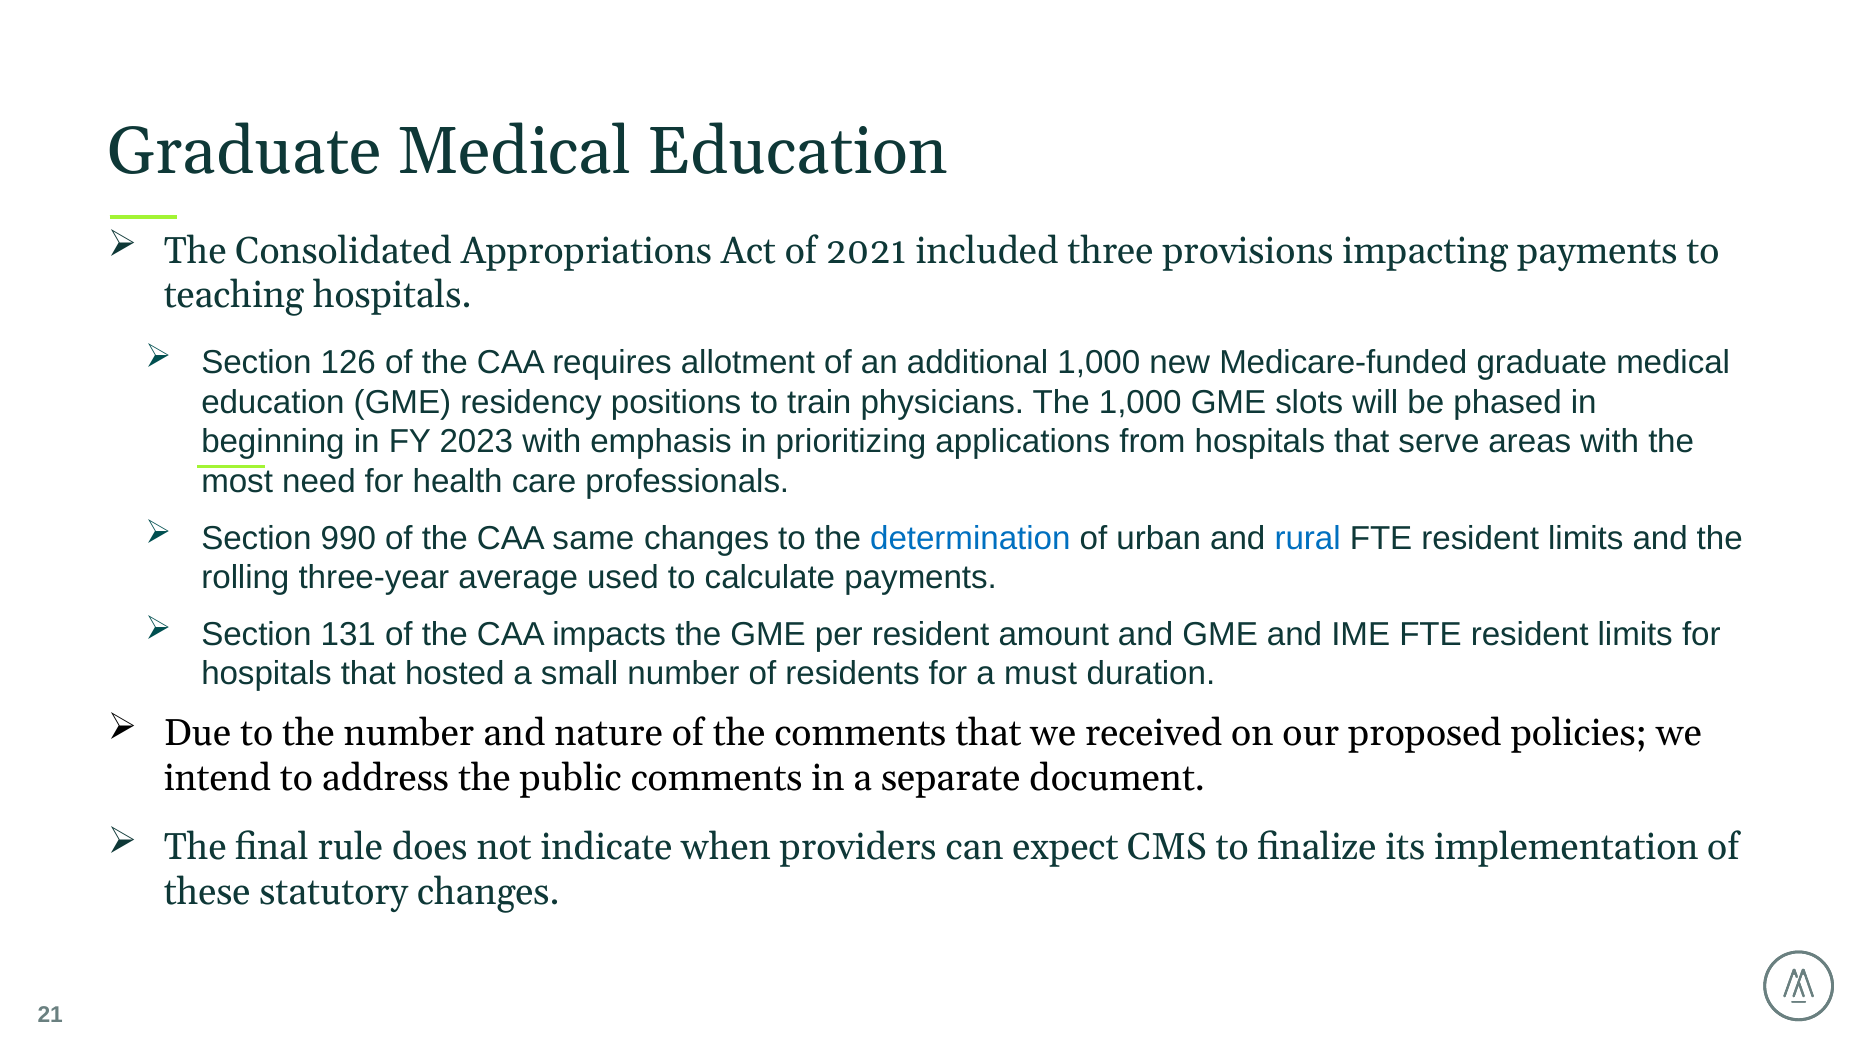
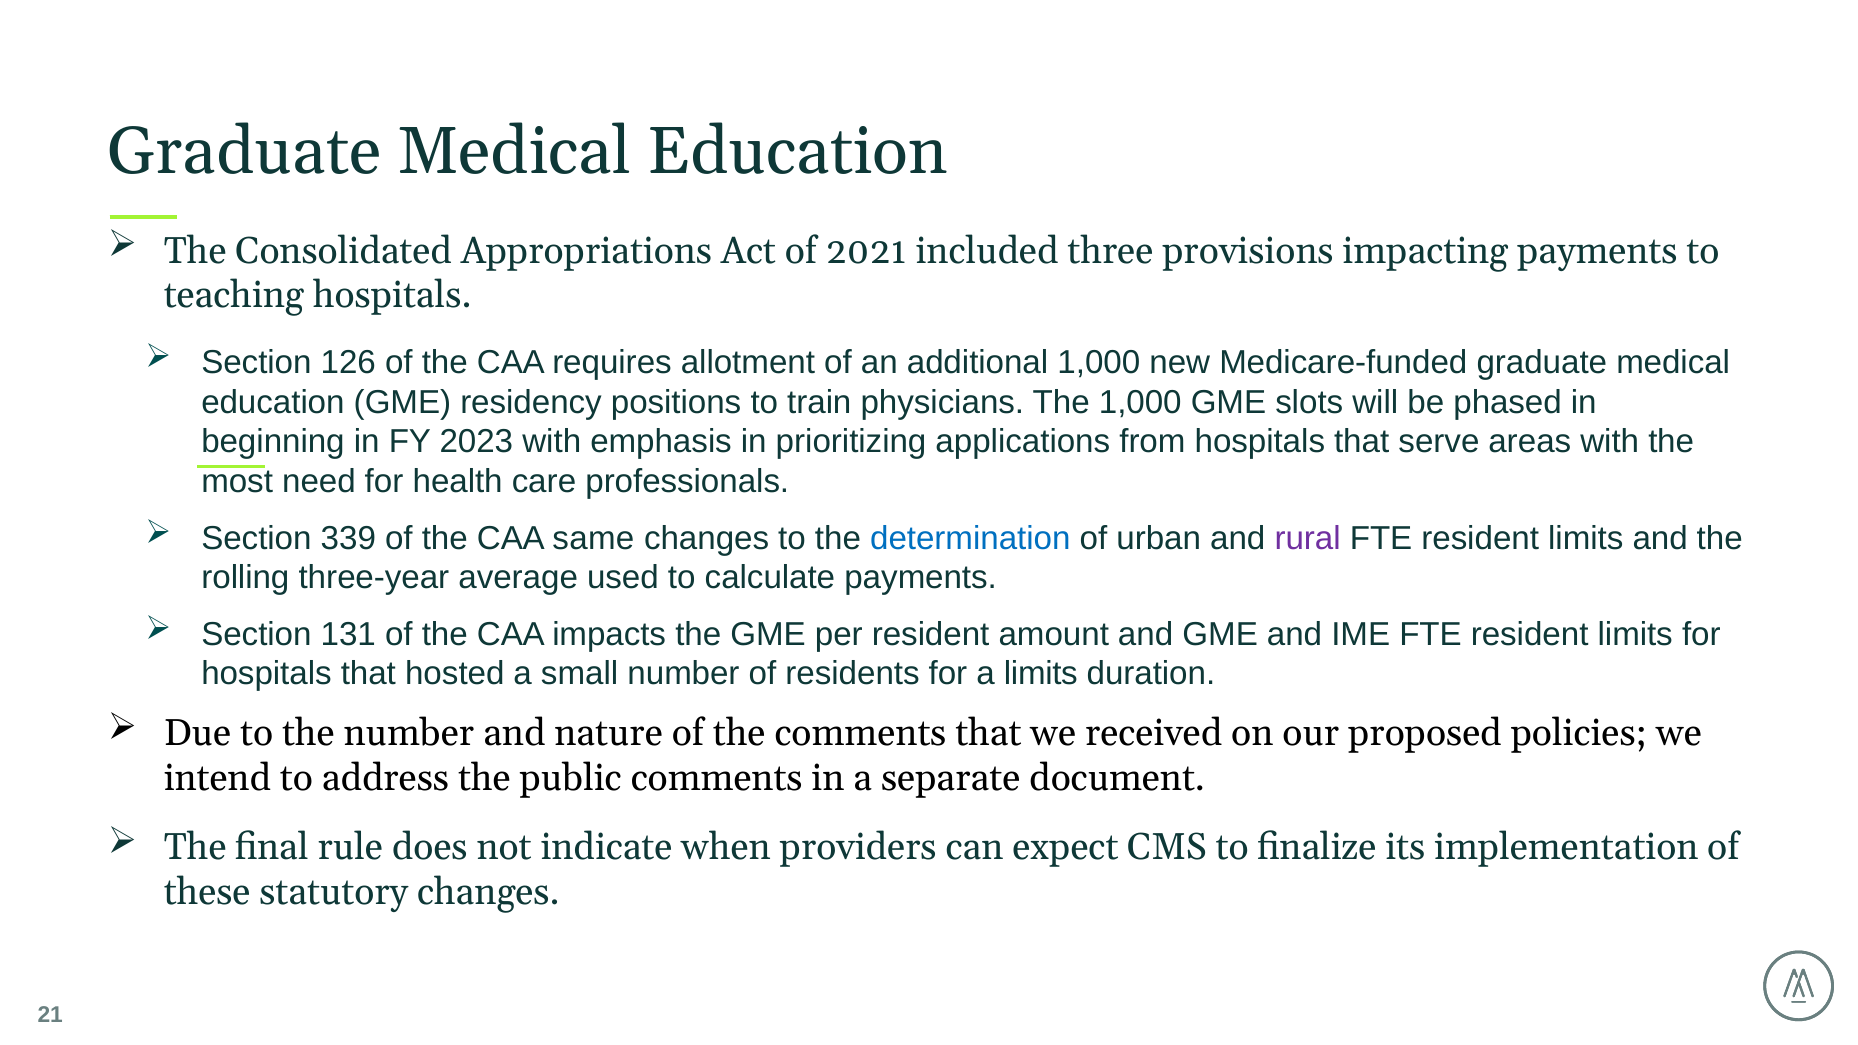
990: 990 -> 339 (348, 538)
rural colour: blue -> purple (1308, 538)
a must: must -> limits (1041, 674)
